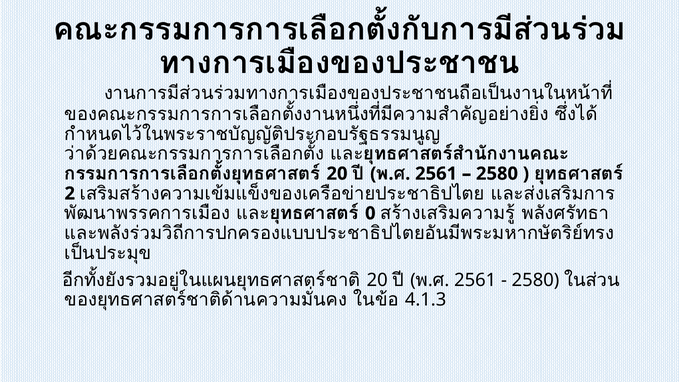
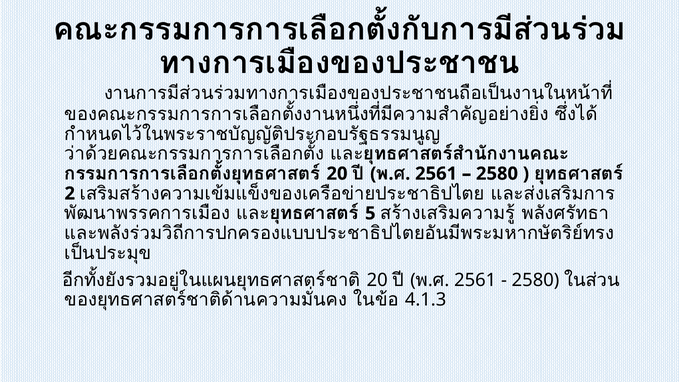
0: 0 -> 5 (370, 213)
